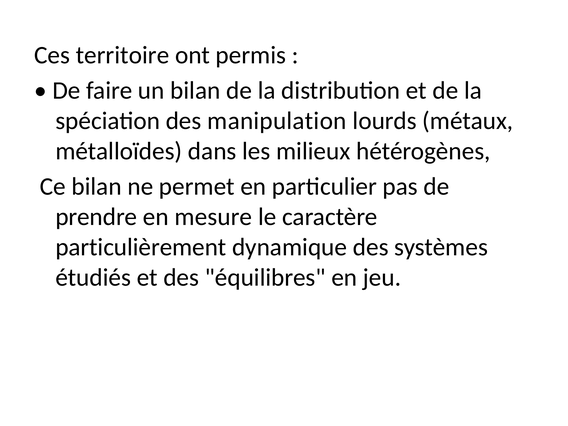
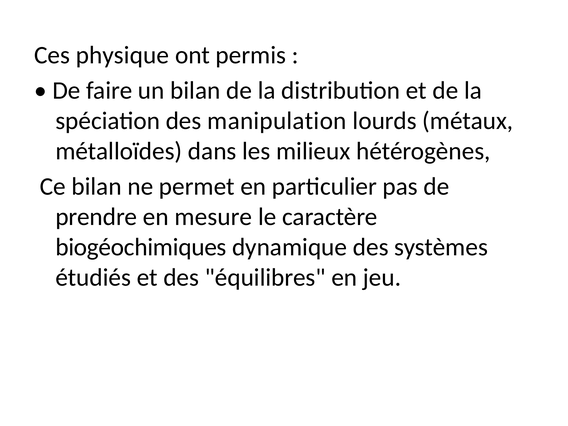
territoire: territoire -> physique (122, 55)
particulièrement: particulièrement -> biogéochimiques (141, 247)
